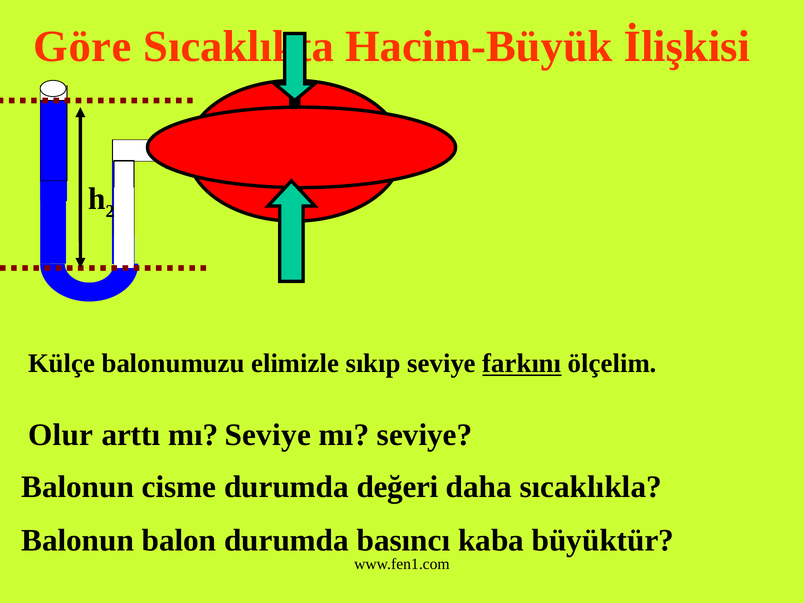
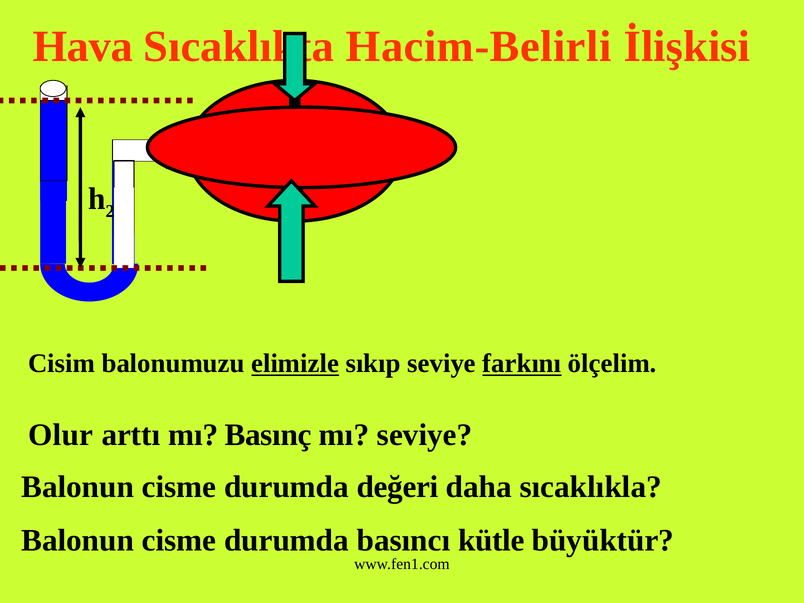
Göre: Göre -> Hava (83, 47)
Hacim-Büyük: Hacim-Büyük -> Hacim-Belirli (479, 47)
Külçe: Külçe -> Cisim (61, 364)
elimizle underline: none -> present (295, 364)
arttı mı Seviye: Seviye -> Basınç (268, 435)
balon: balon -> cisme (179, 540)
kaba: kaba -> kütle (491, 540)
